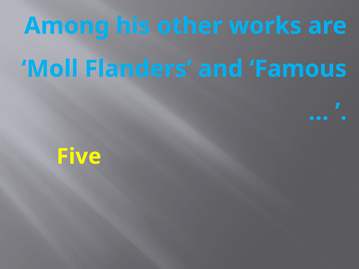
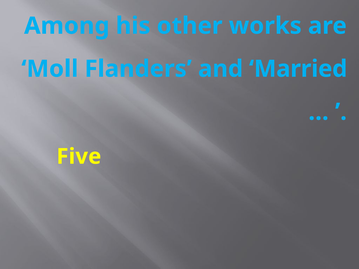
Famous: Famous -> Married (298, 69)
